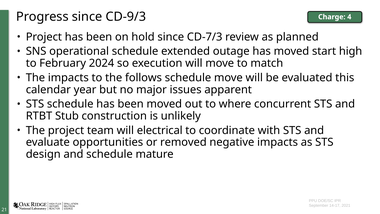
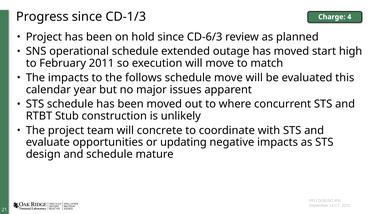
CD-9/3: CD-9/3 -> CD-1/3 (126, 17)
CD-7/3: CD-7/3 -> CD-6/3 (205, 37)
2024: 2024 -> 2011 (102, 63)
electrical: electrical -> concrete (160, 130)
removed: removed -> updating (183, 142)
